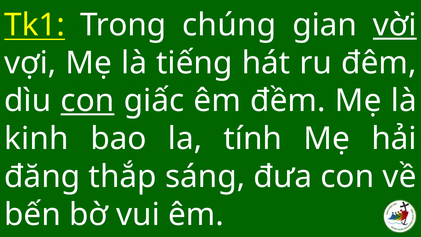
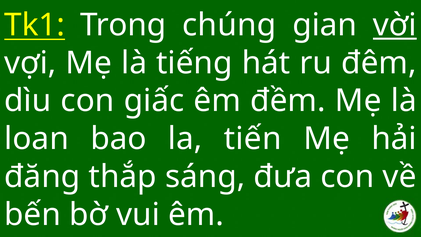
con underline: present -> none (87, 101)
kinh: kinh -> loan (37, 139)
tính: tính -> tiến (253, 139)
